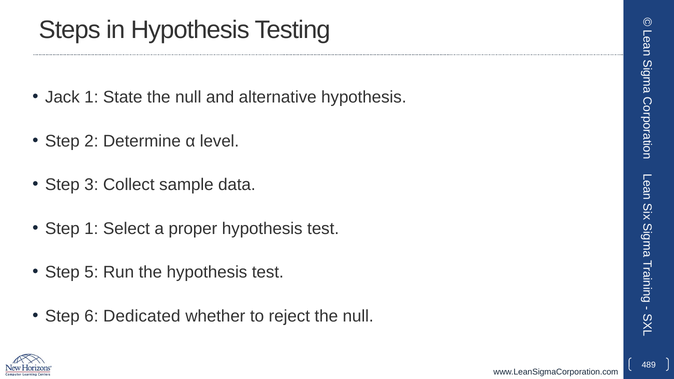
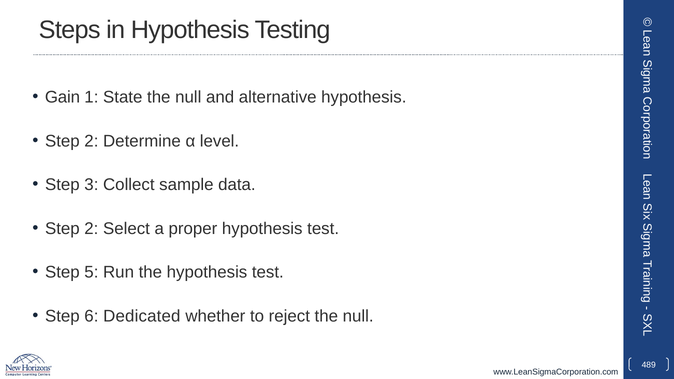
Jack: Jack -> Gain (62, 97)
1: 1 -> 2 (91, 229)
